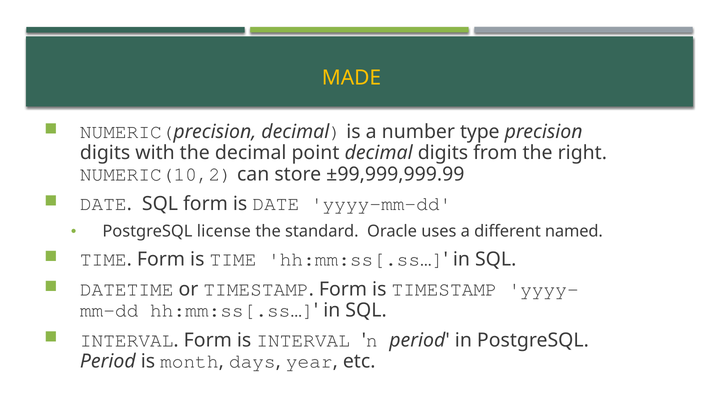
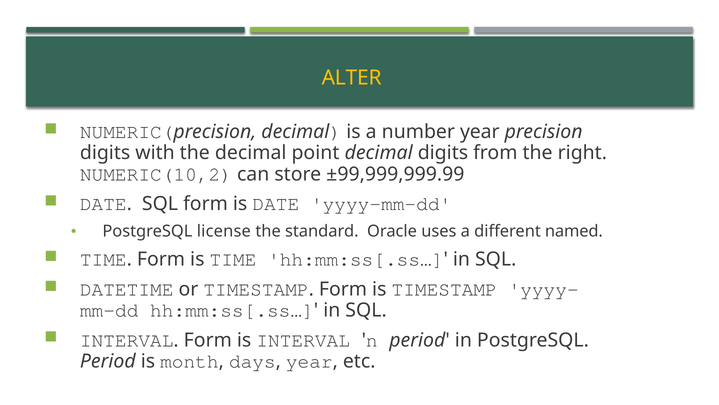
MADE: MADE -> ALTER (352, 78)
number type: type -> year (480, 132)
